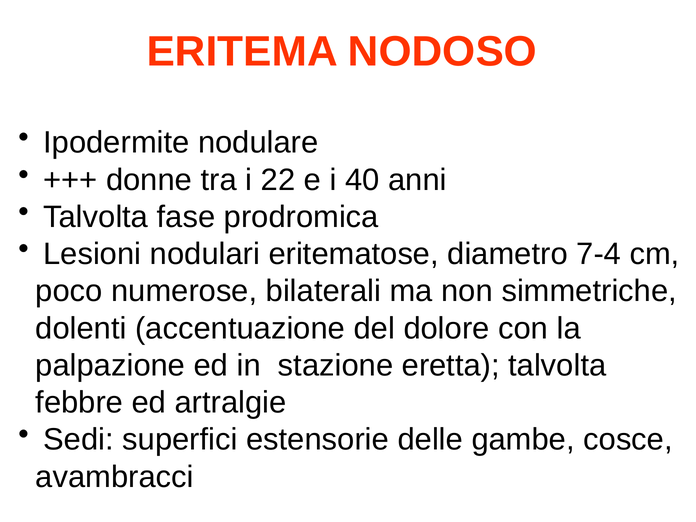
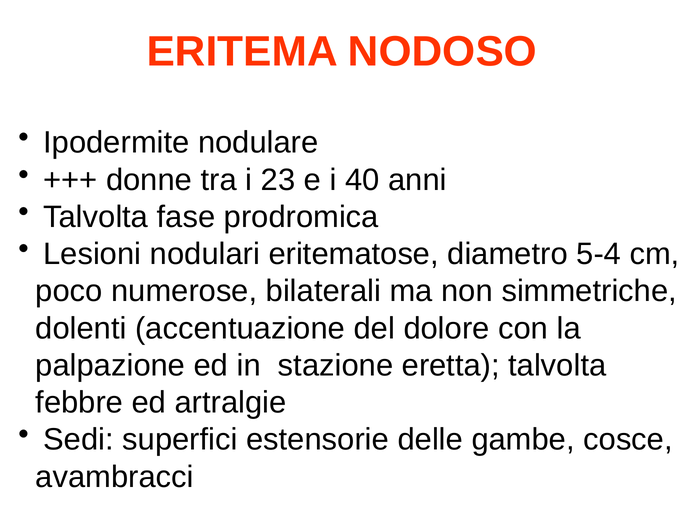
22: 22 -> 23 (278, 180)
7-4: 7-4 -> 5-4 (599, 254)
